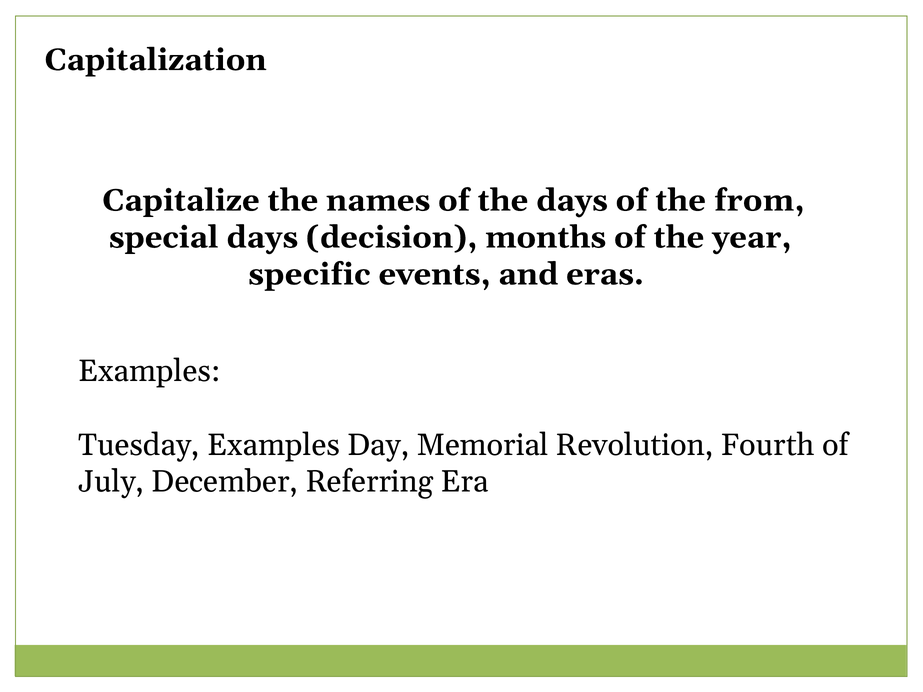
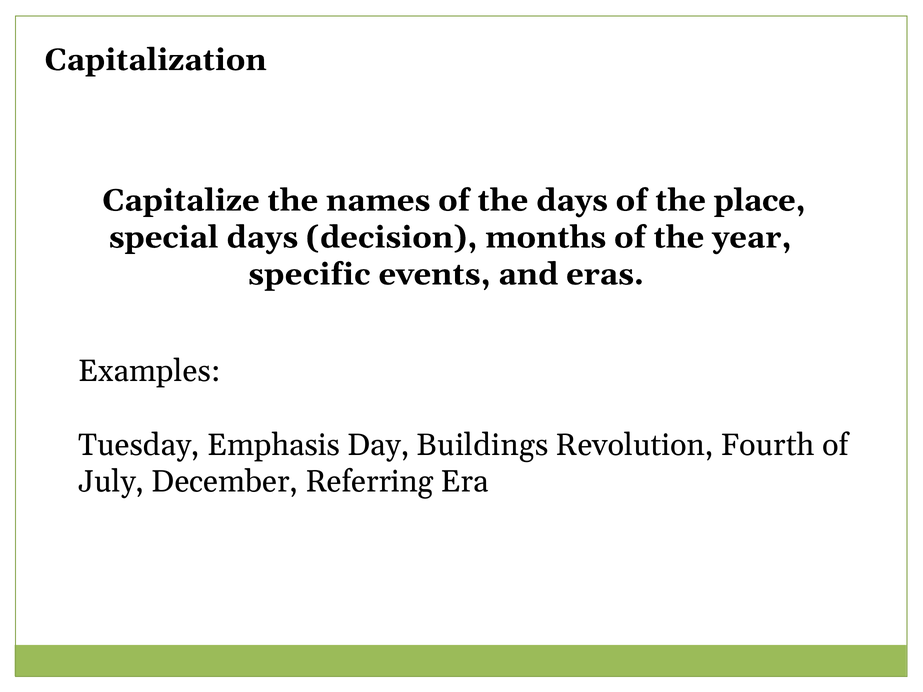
from: from -> place (760, 200)
Tuesday Examples: Examples -> Emphasis (274, 445)
Memorial: Memorial -> Buildings (483, 445)
